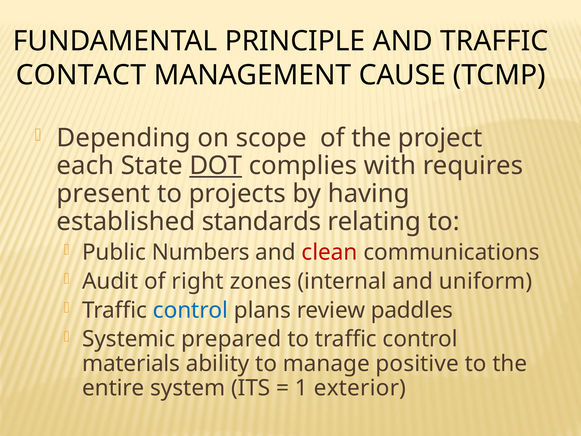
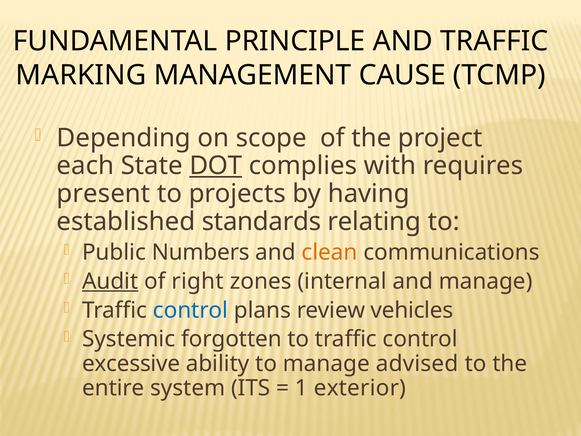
CONTACT: CONTACT -> MARKING (81, 75)
clean colour: red -> orange (330, 252)
Audit underline: none -> present (110, 281)
and uniform: uniform -> manage (486, 281)
paddles: paddles -> vehicles (412, 310)
prepared: prepared -> forgotten (231, 339)
materials: materials -> excessive (131, 363)
positive: positive -> advised (417, 363)
